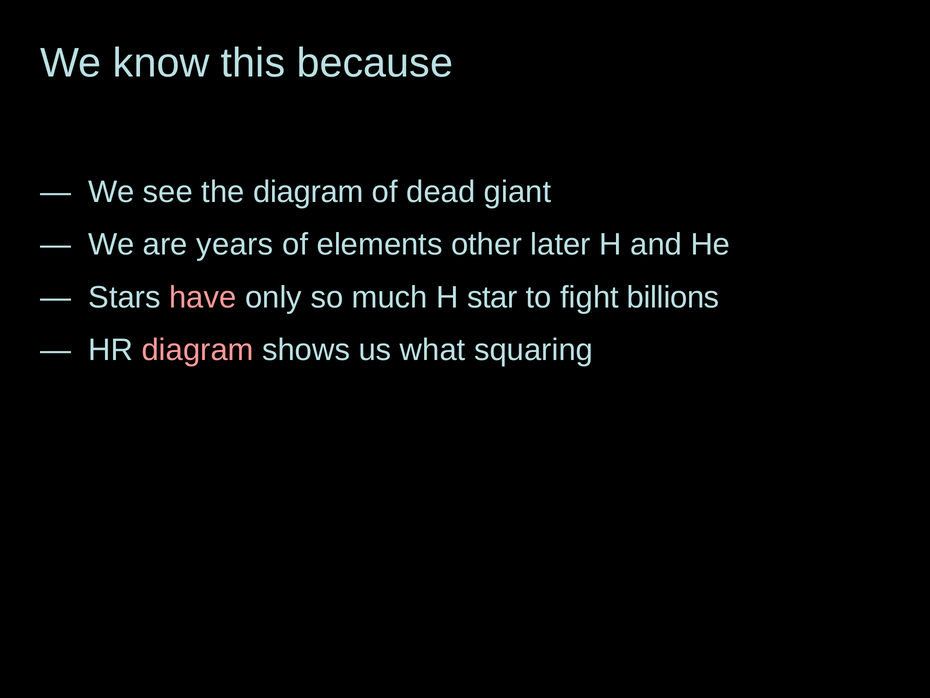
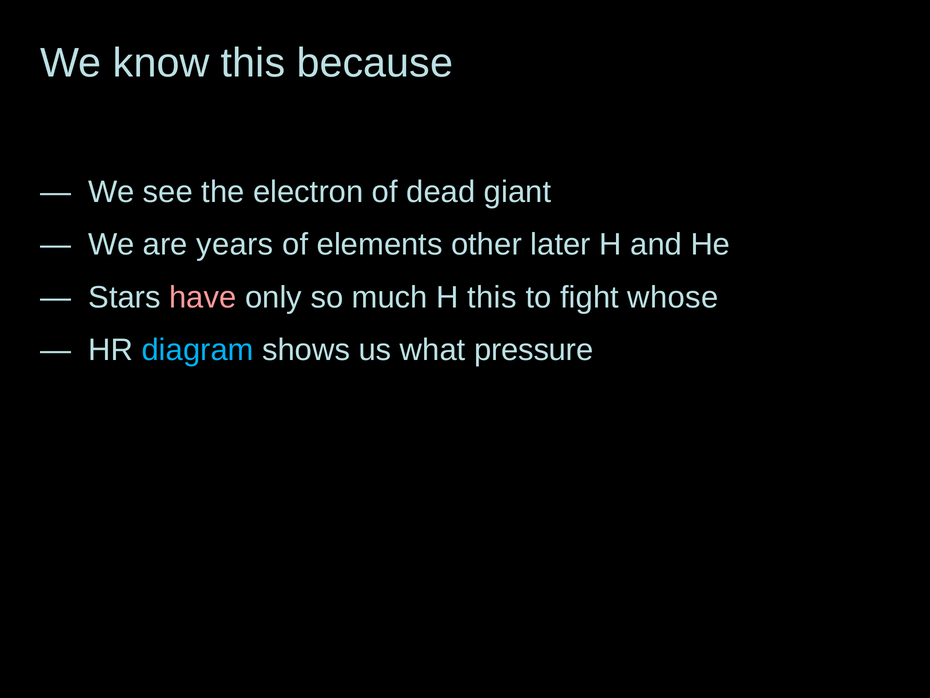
the diagram: diagram -> electron (308, 192)
H star: star -> this (492, 297)
billions: billions -> whose (673, 297)
diagram colour: pink -> light blue (198, 350)
squaring: squaring -> pressure (534, 350)
